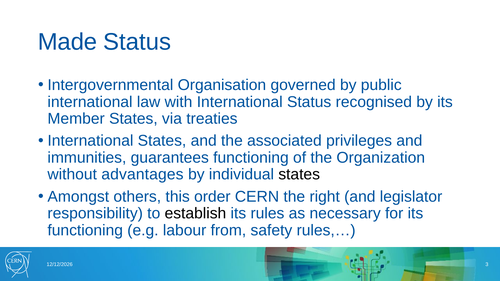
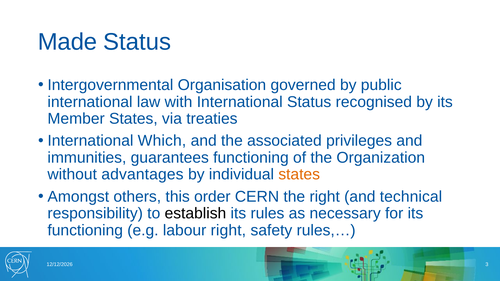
International States: States -> Which (162, 141)
states colour: black -> orange (299, 175)
legislator: legislator -> technical (411, 197)
labour from: from -> right (228, 231)
